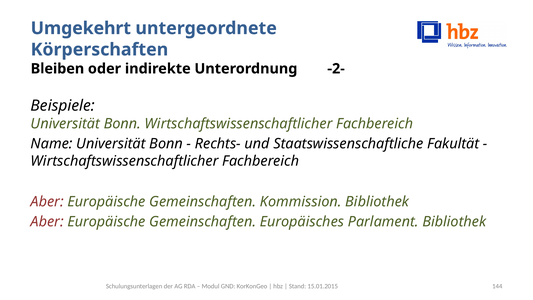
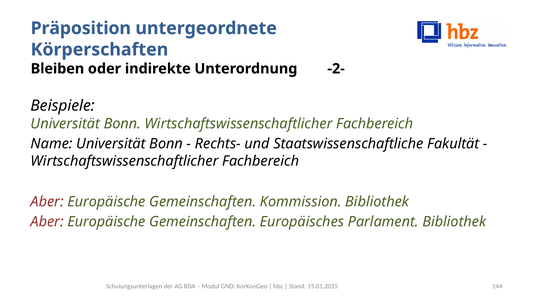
Umgekehrt: Umgekehrt -> Präposition (81, 28)
